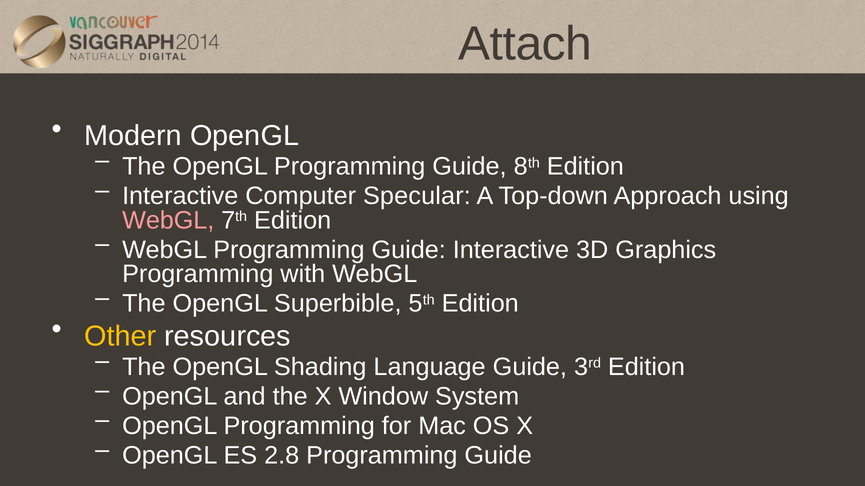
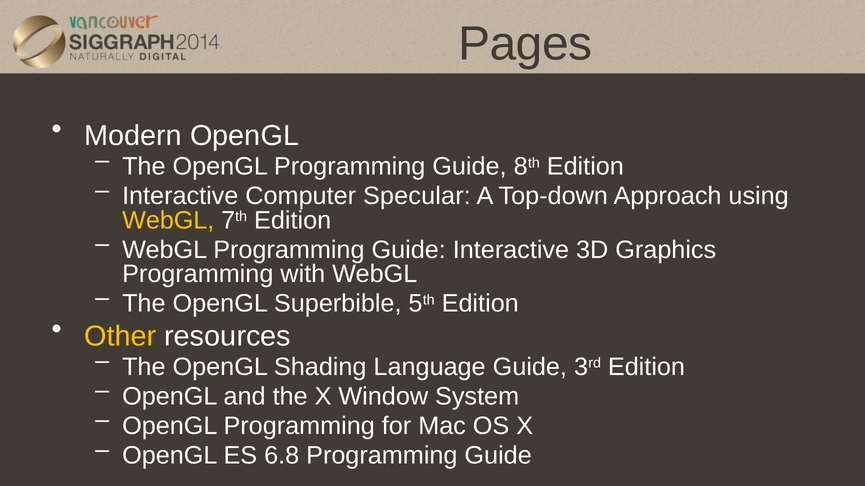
Attach: Attach -> Pages (525, 44)
WebGL colour: pink -> yellow (168, 221)
2.8: 2.8 -> 6.8 (282, 456)
